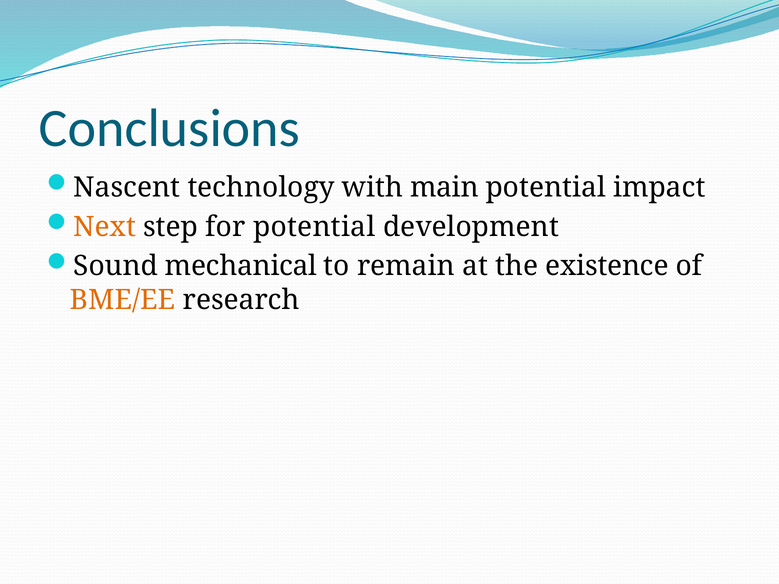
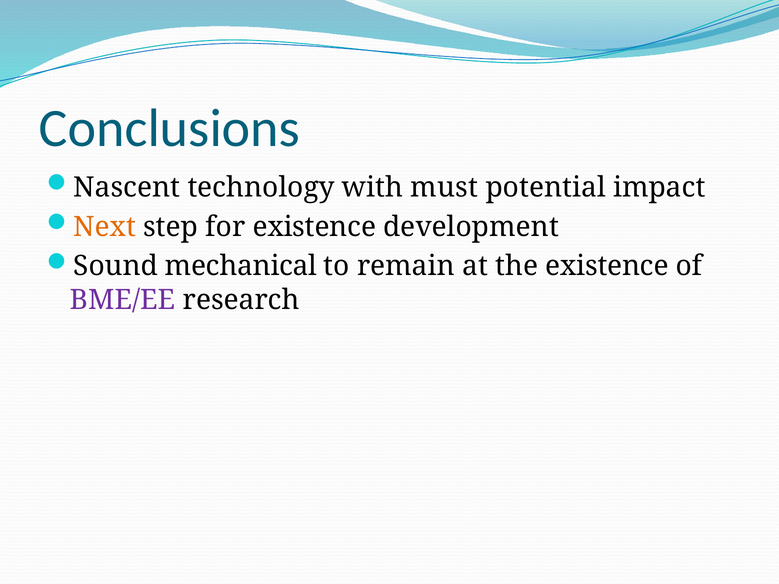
main: main -> must (444, 188)
for potential: potential -> existence (314, 227)
BME/EE colour: orange -> purple (123, 300)
